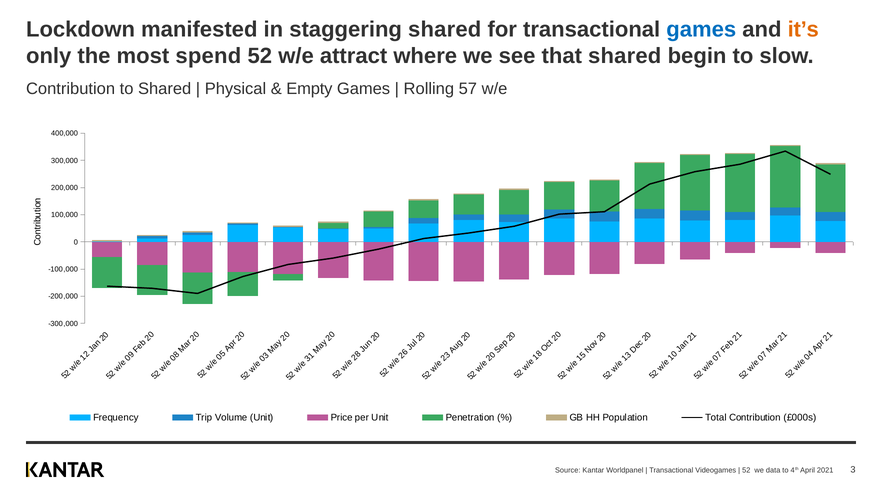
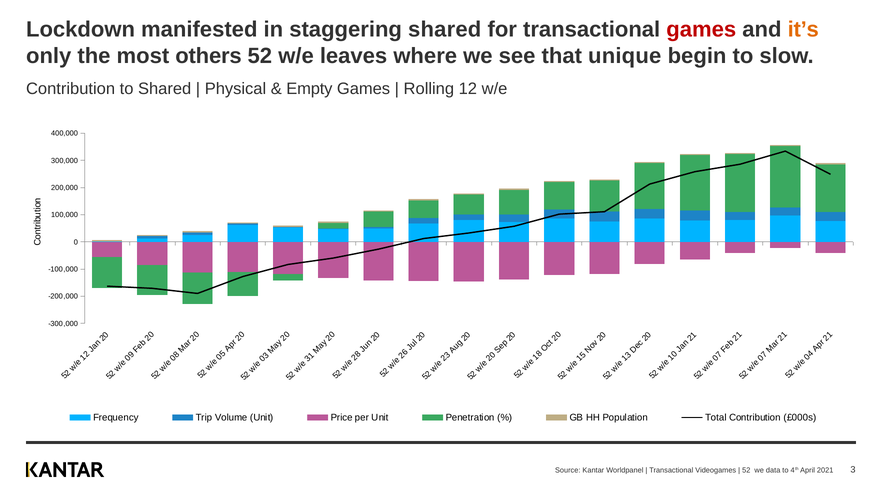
games colour: blue -> red (701, 30)
spend: spend -> others (209, 56)
attract: attract -> leaves (354, 56)
that shared: shared -> unique (625, 56)
57: 57 -> 12 (468, 89)
